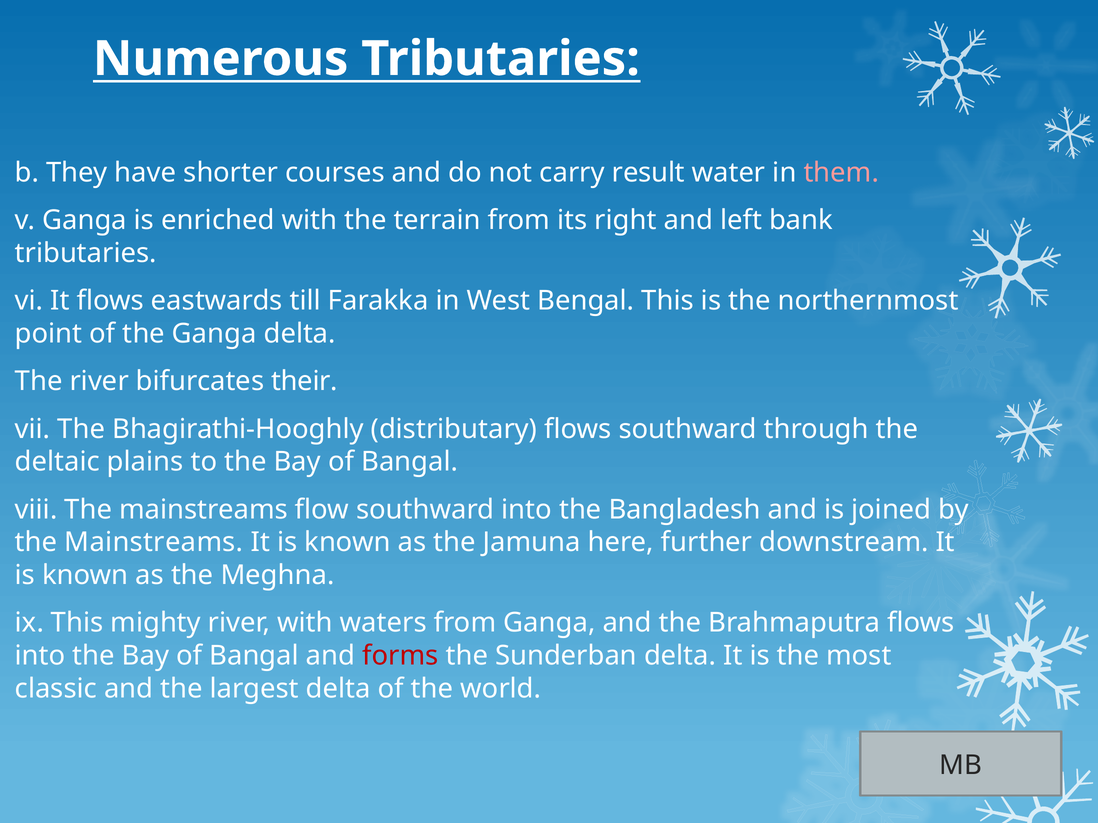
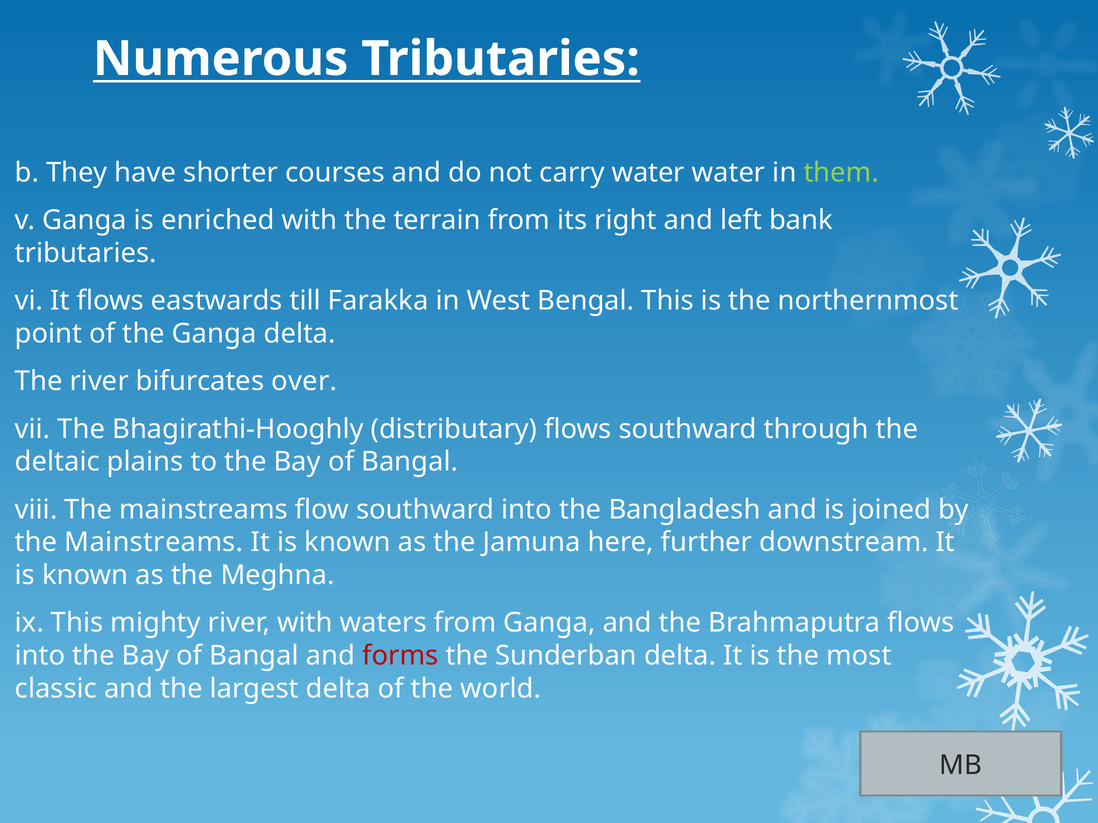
carry result: result -> water (648, 173)
them colour: pink -> light green (841, 173)
their: their -> over (304, 382)
